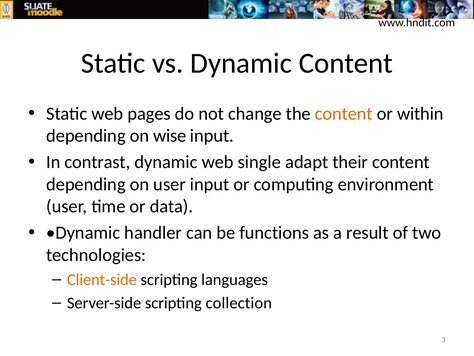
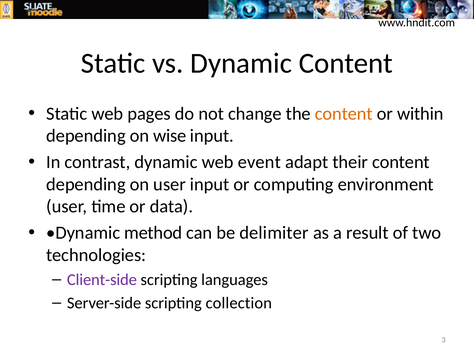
single: single -> event (259, 162)
handler: handler -> method (153, 233)
functions: functions -> delimiter (274, 233)
Client-side colour: orange -> purple (102, 279)
